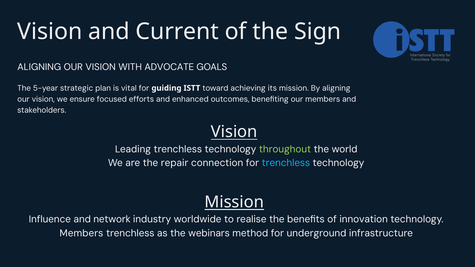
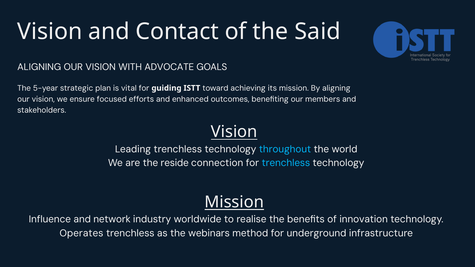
Current: Current -> Contact (177, 32)
Sign: Sign -> Said (318, 32)
throughout colour: light green -> light blue (285, 149)
repair: repair -> reside (175, 163)
Members: Members -> Operates (81, 233)
